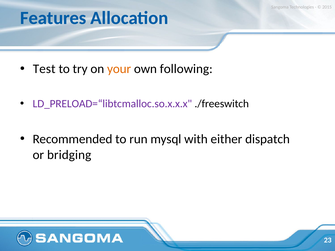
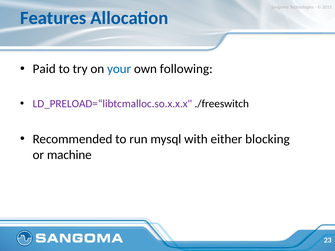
Test: Test -> Paid (44, 69)
your colour: orange -> blue (119, 69)
dispatch: dispatch -> blocking (267, 139)
bridging: bridging -> machine (69, 155)
